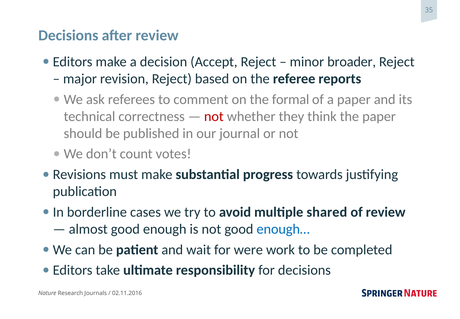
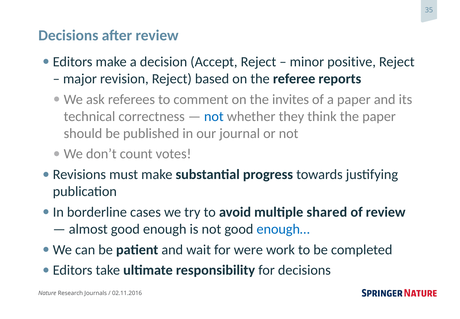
broader: broader -> positive (352, 62)
formal: formal -> invites (291, 99)
not colour: red -> blue (214, 116)
